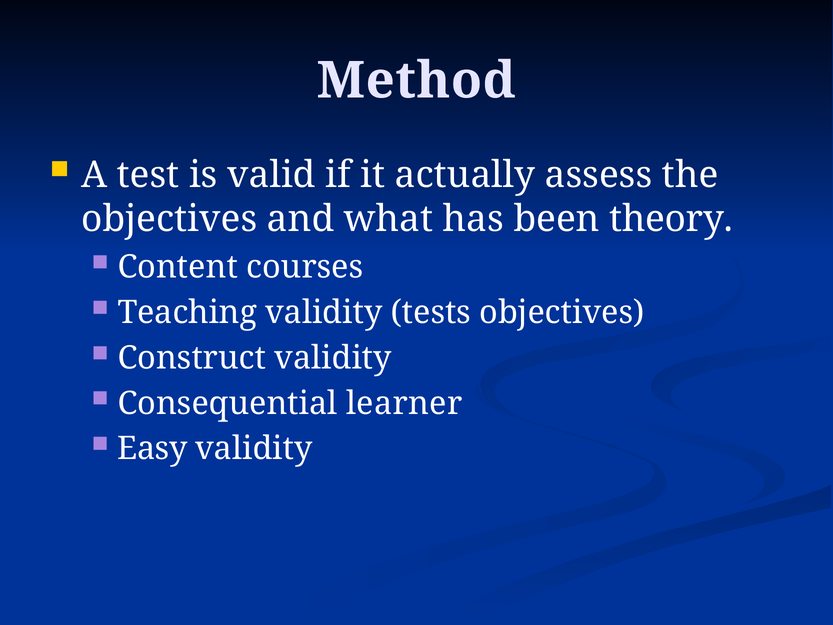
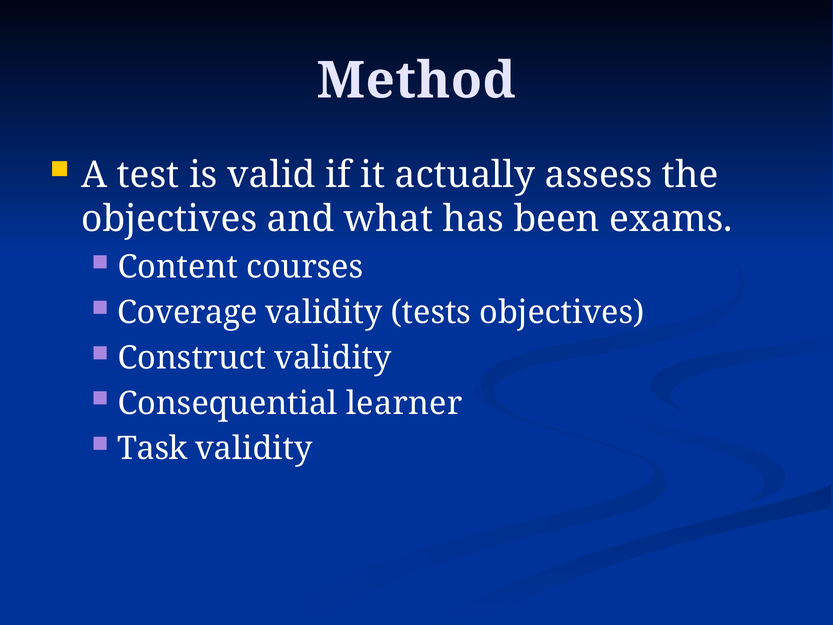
theory: theory -> exams (671, 219)
Teaching: Teaching -> Coverage (187, 312)
Easy: Easy -> Task (152, 449)
